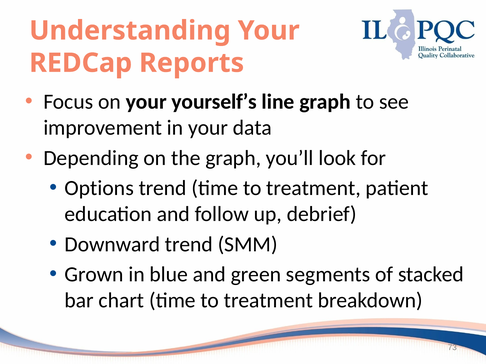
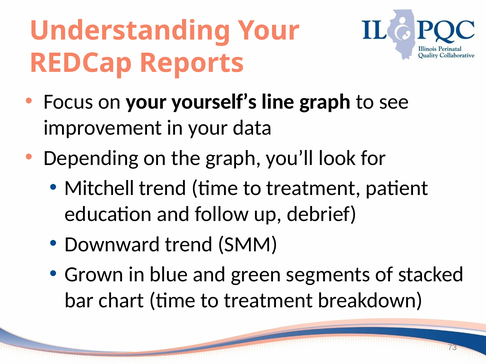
Options: Options -> Mitchell (99, 188)
